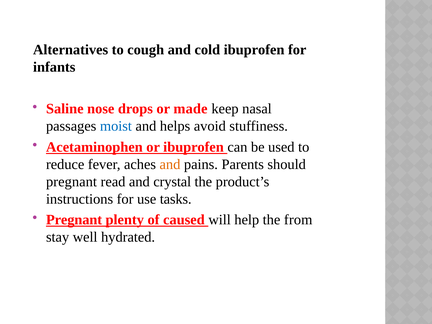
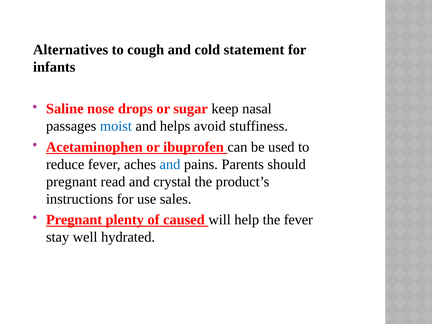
cold ibuprofen: ibuprofen -> statement (254, 50)
made: made -> sugar (191, 109)
and colour: orange -> blue (170, 164)
tasks: tasks -> sales (176, 199)
the from: from -> fever (298, 220)
